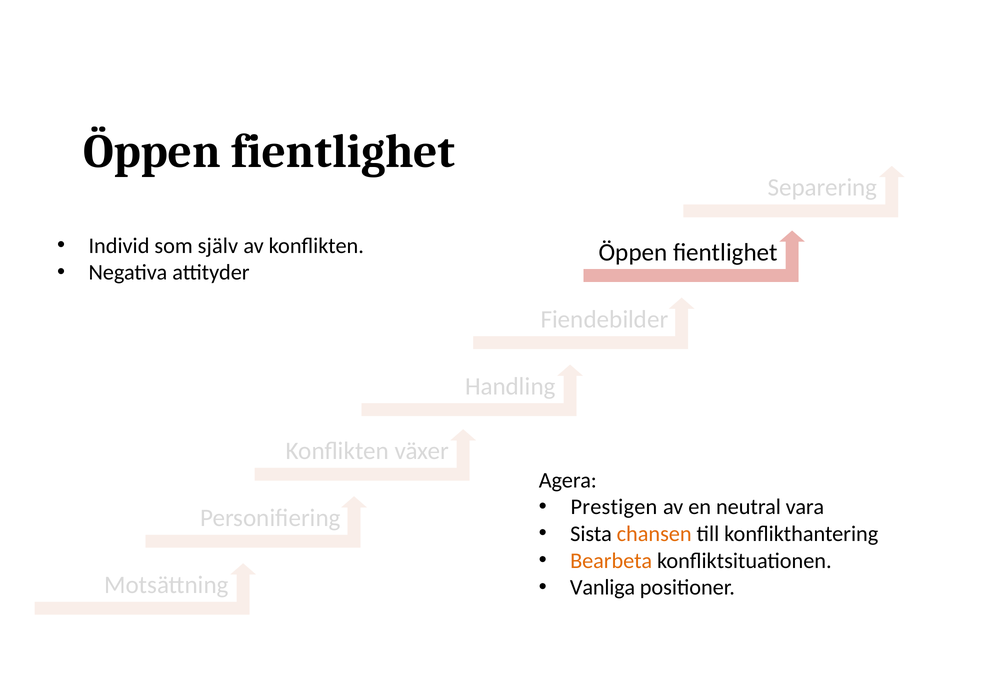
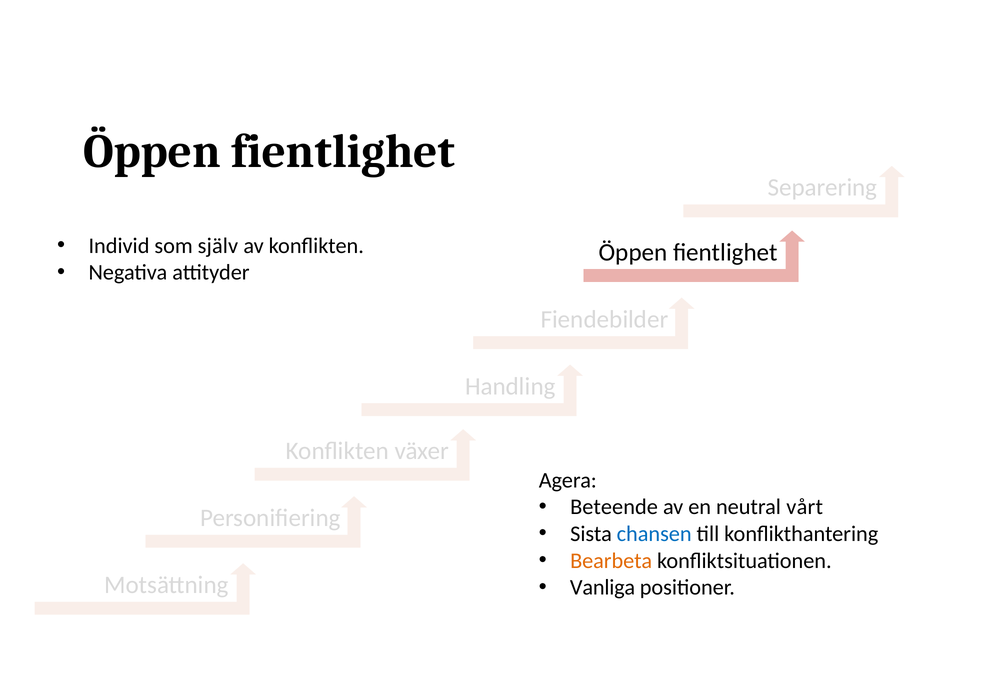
Prestigen: Prestigen -> Beteende (614, 507)
vara: vara -> vårt (805, 507)
chansen colour: orange -> blue (654, 534)
